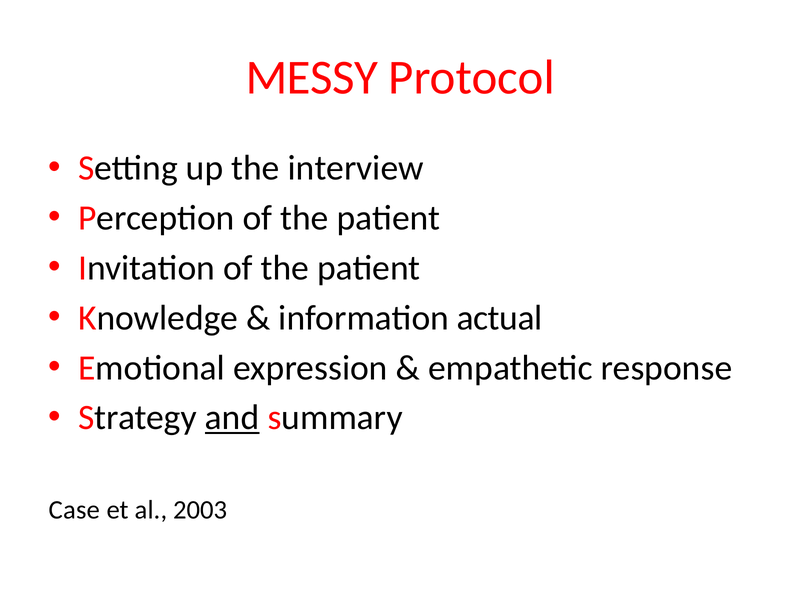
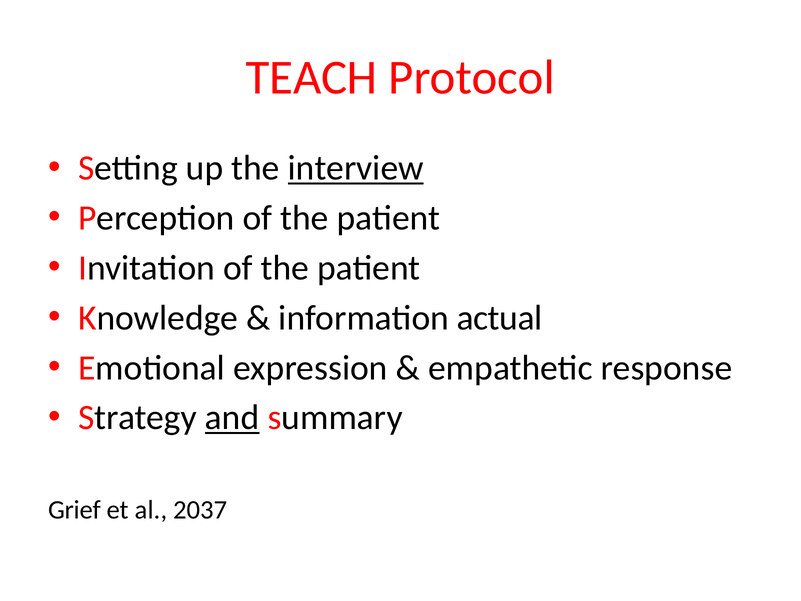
MESSY: MESSY -> TEACH (312, 78)
interview underline: none -> present (356, 168)
Case: Case -> Grief (75, 510)
2003: 2003 -> 2037 (200, 510)
